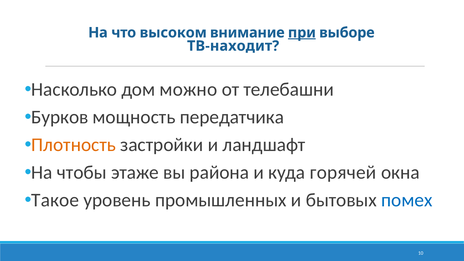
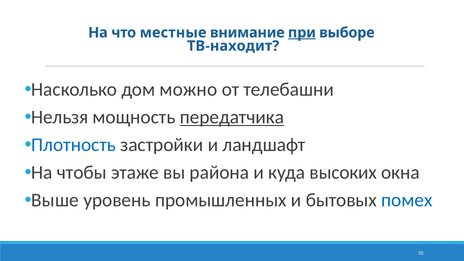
высоком: высоком -> местные (173, 33)
Бурков: Бурков -> Нельзя (60, 117)
передатчика underline: none -> present (232, 117)
Плотность colour: orange -> blue (74, 145)
горячей: горячей -> высоких (343, 172)
Такое: Такое -> Выше (55, 200)
